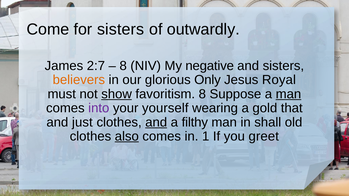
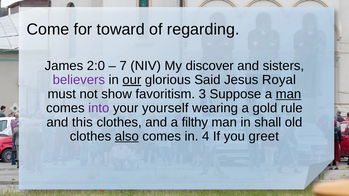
for sisters: sisters -> toward (121, 29)
outwardly: outwardly -> regarding (203, 29)
2:7: 2:7 -> 2:0 (96, 66)
8: 8 -> 7 (123, 66)
negative: negative -> discover (210, 66)
believers colour: orange -> purple (79, 80)
our underline: none -> present (132, 80)
Only: Only -> Said (207, 80)
show underline: present -> none (117, 94)
favoritism 8: 8 -> 3 (202, 94)
that: that -> rule (292, 108)
just: just -> this (82, 122)
and underline: present -> none (156, 122)
1: 1 -> 4 (206, 137)
